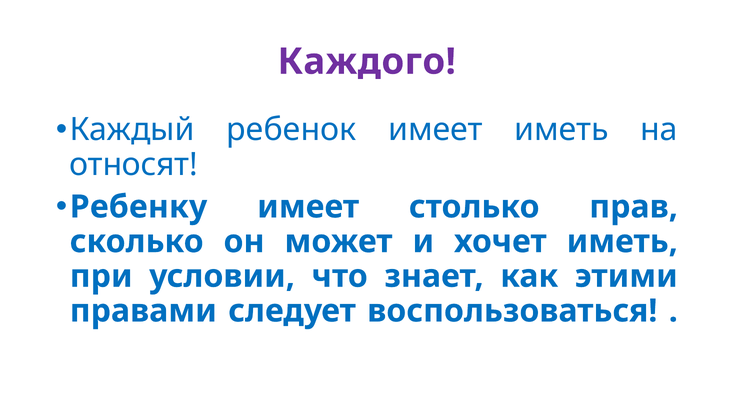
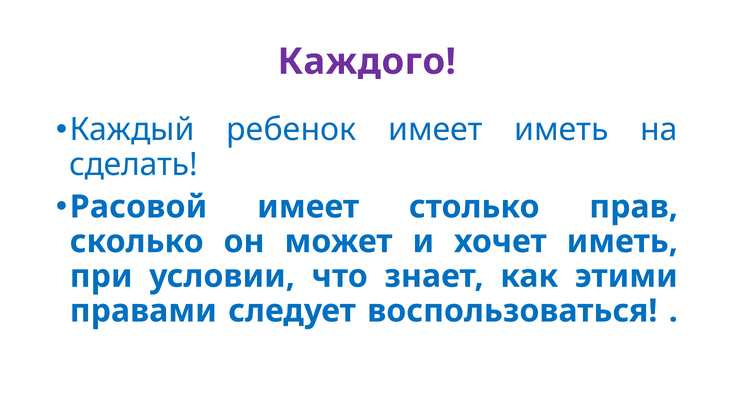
относят: относят -> сделать (133, 164)
Ребенку: Ребенку -> Расовой (138, 207)
